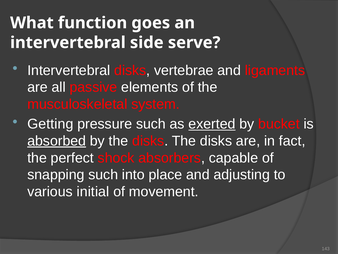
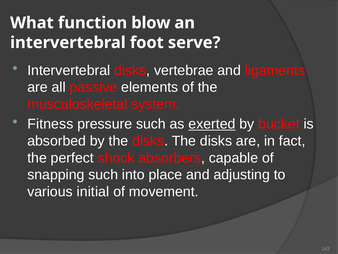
goes: goes -> blow (151, 23)
side: side -> foot (147, 43)
Getting: Getting -> Fitness (50, 124)
absorbed underline: present -> none (57, 141)
